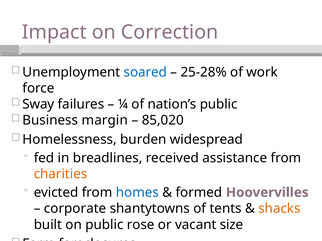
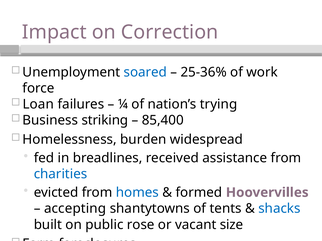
25-28%: 25-28% -> 25-36% (204, 72)
Sway: Sway -> Loan (38, 105)
nation’s public: public -> trying (219, 105)
margin: margin -> striking (105, 121)
85,020: 85,020 -> 85,400 (163, 121)
charities colour: orange -> blue (61, 174)
corporate: corporate -> accepting (75, 209)
shacks colour: orange -> blue (279, 209)
